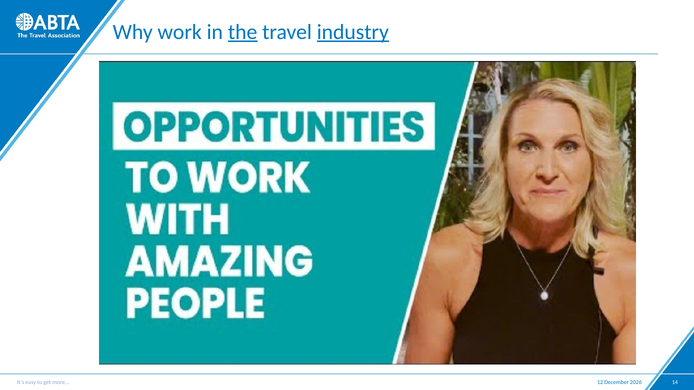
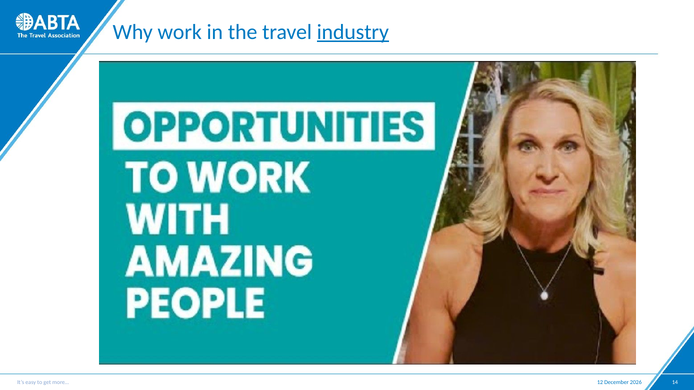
the underline: present -> none (243, 32)
